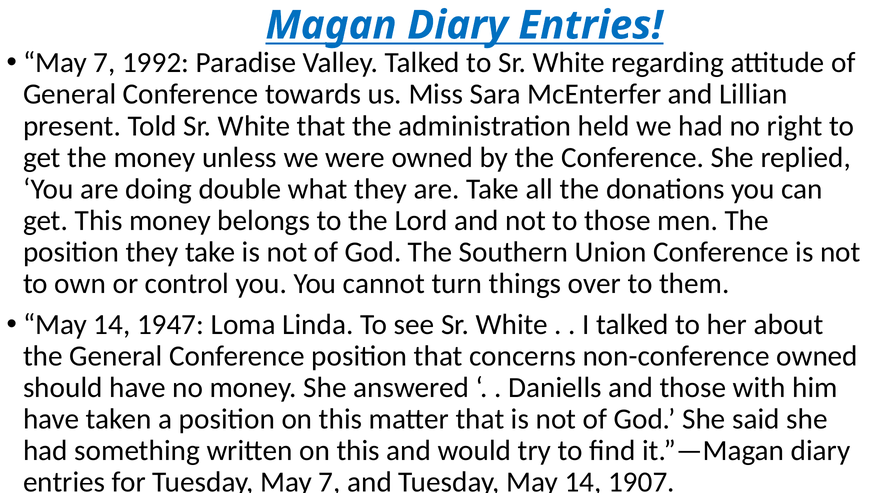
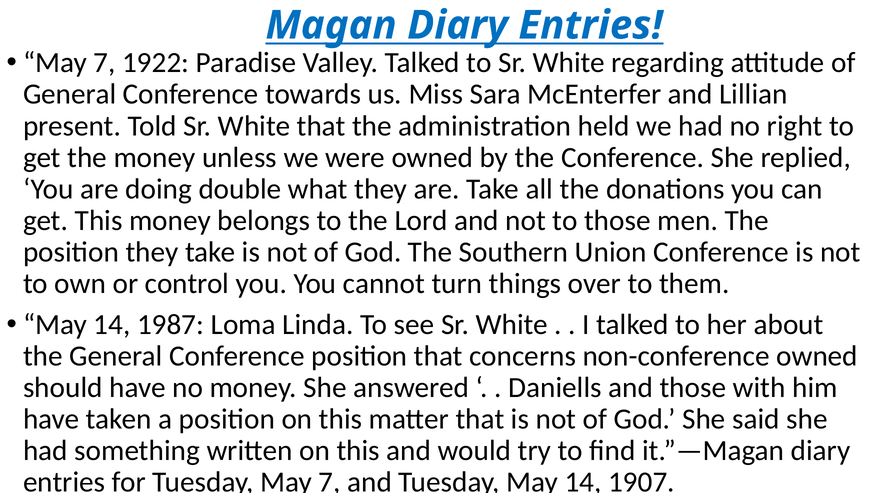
1992: 1992 -> 1922 (156, 63)
1947: 1947 -> 1987 (171, 325)
